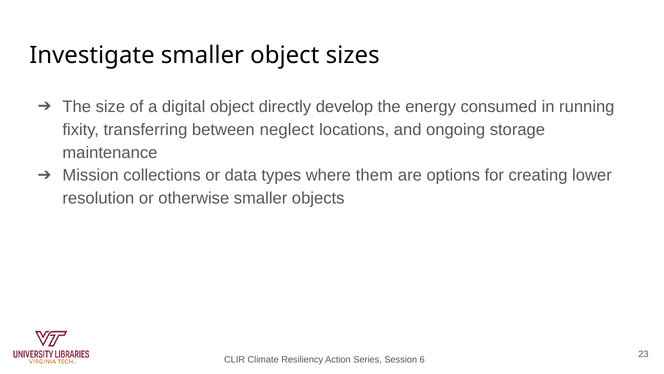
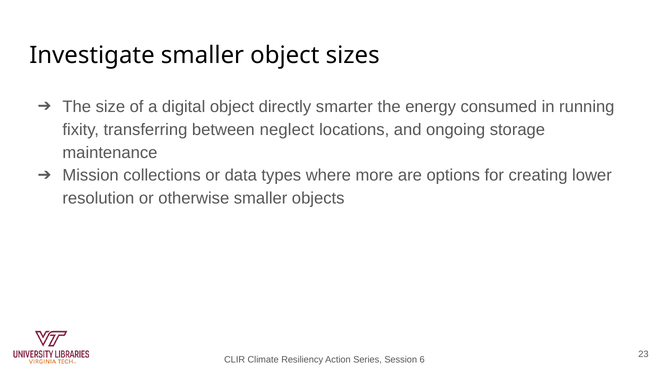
develop: develop -> smarter (344, 107)
them: them -> more (374, 175)
